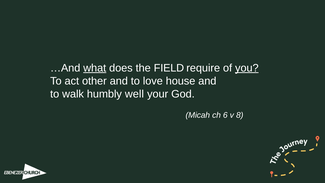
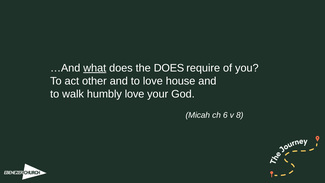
the FIELD: FIELD -> DOES (169, 68)
you underline: present -> none (247, 68)
humbly well: well -> love (135, 94)
